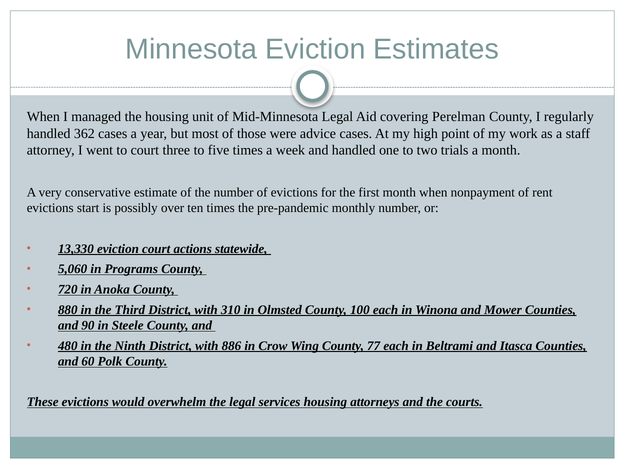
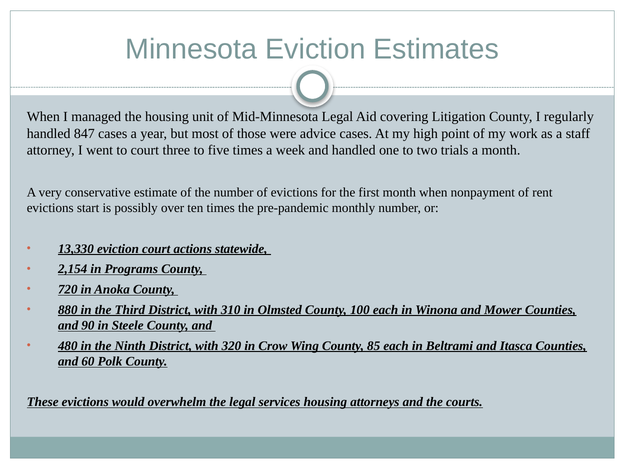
Perelman: Perelman -> Litigation (459, 117)
362: 362 -> 847 (84, 133)
5,060: 5,060 -> 2,154 (73, 269)
886: 886 -> 320 (231, 346)
77: 77 -> 85 (374, 346)
